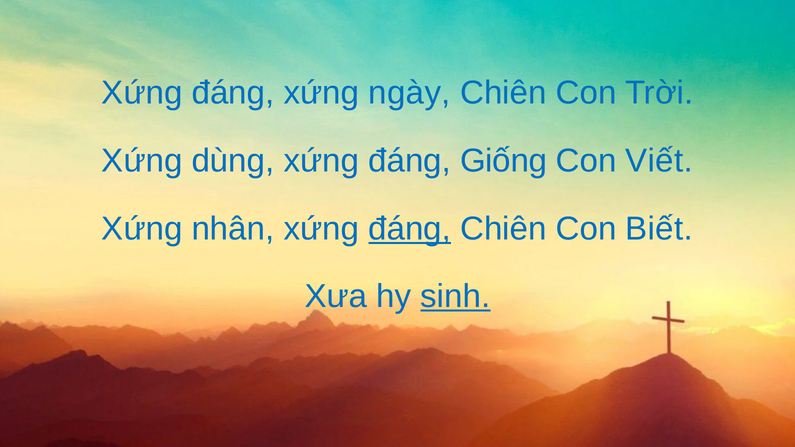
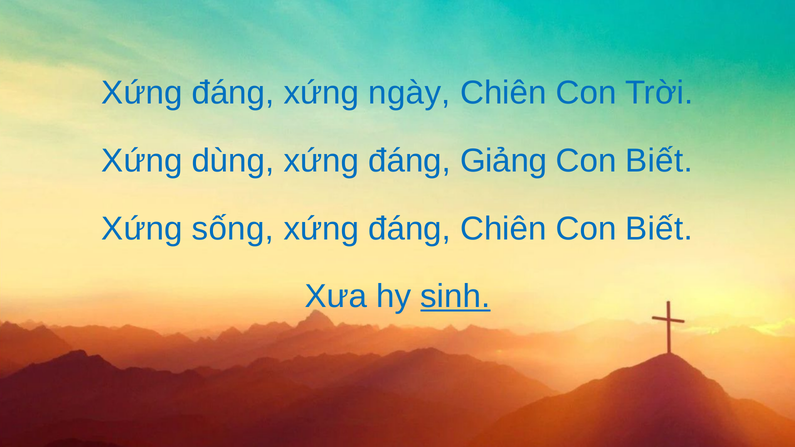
Giống: Giống -> Giảng (504, 161)
Viết: Viết -> Biết (659, 161)
nhân: nhân -> sống (233, 229)
đáng underline: present -> none (410, 229)
